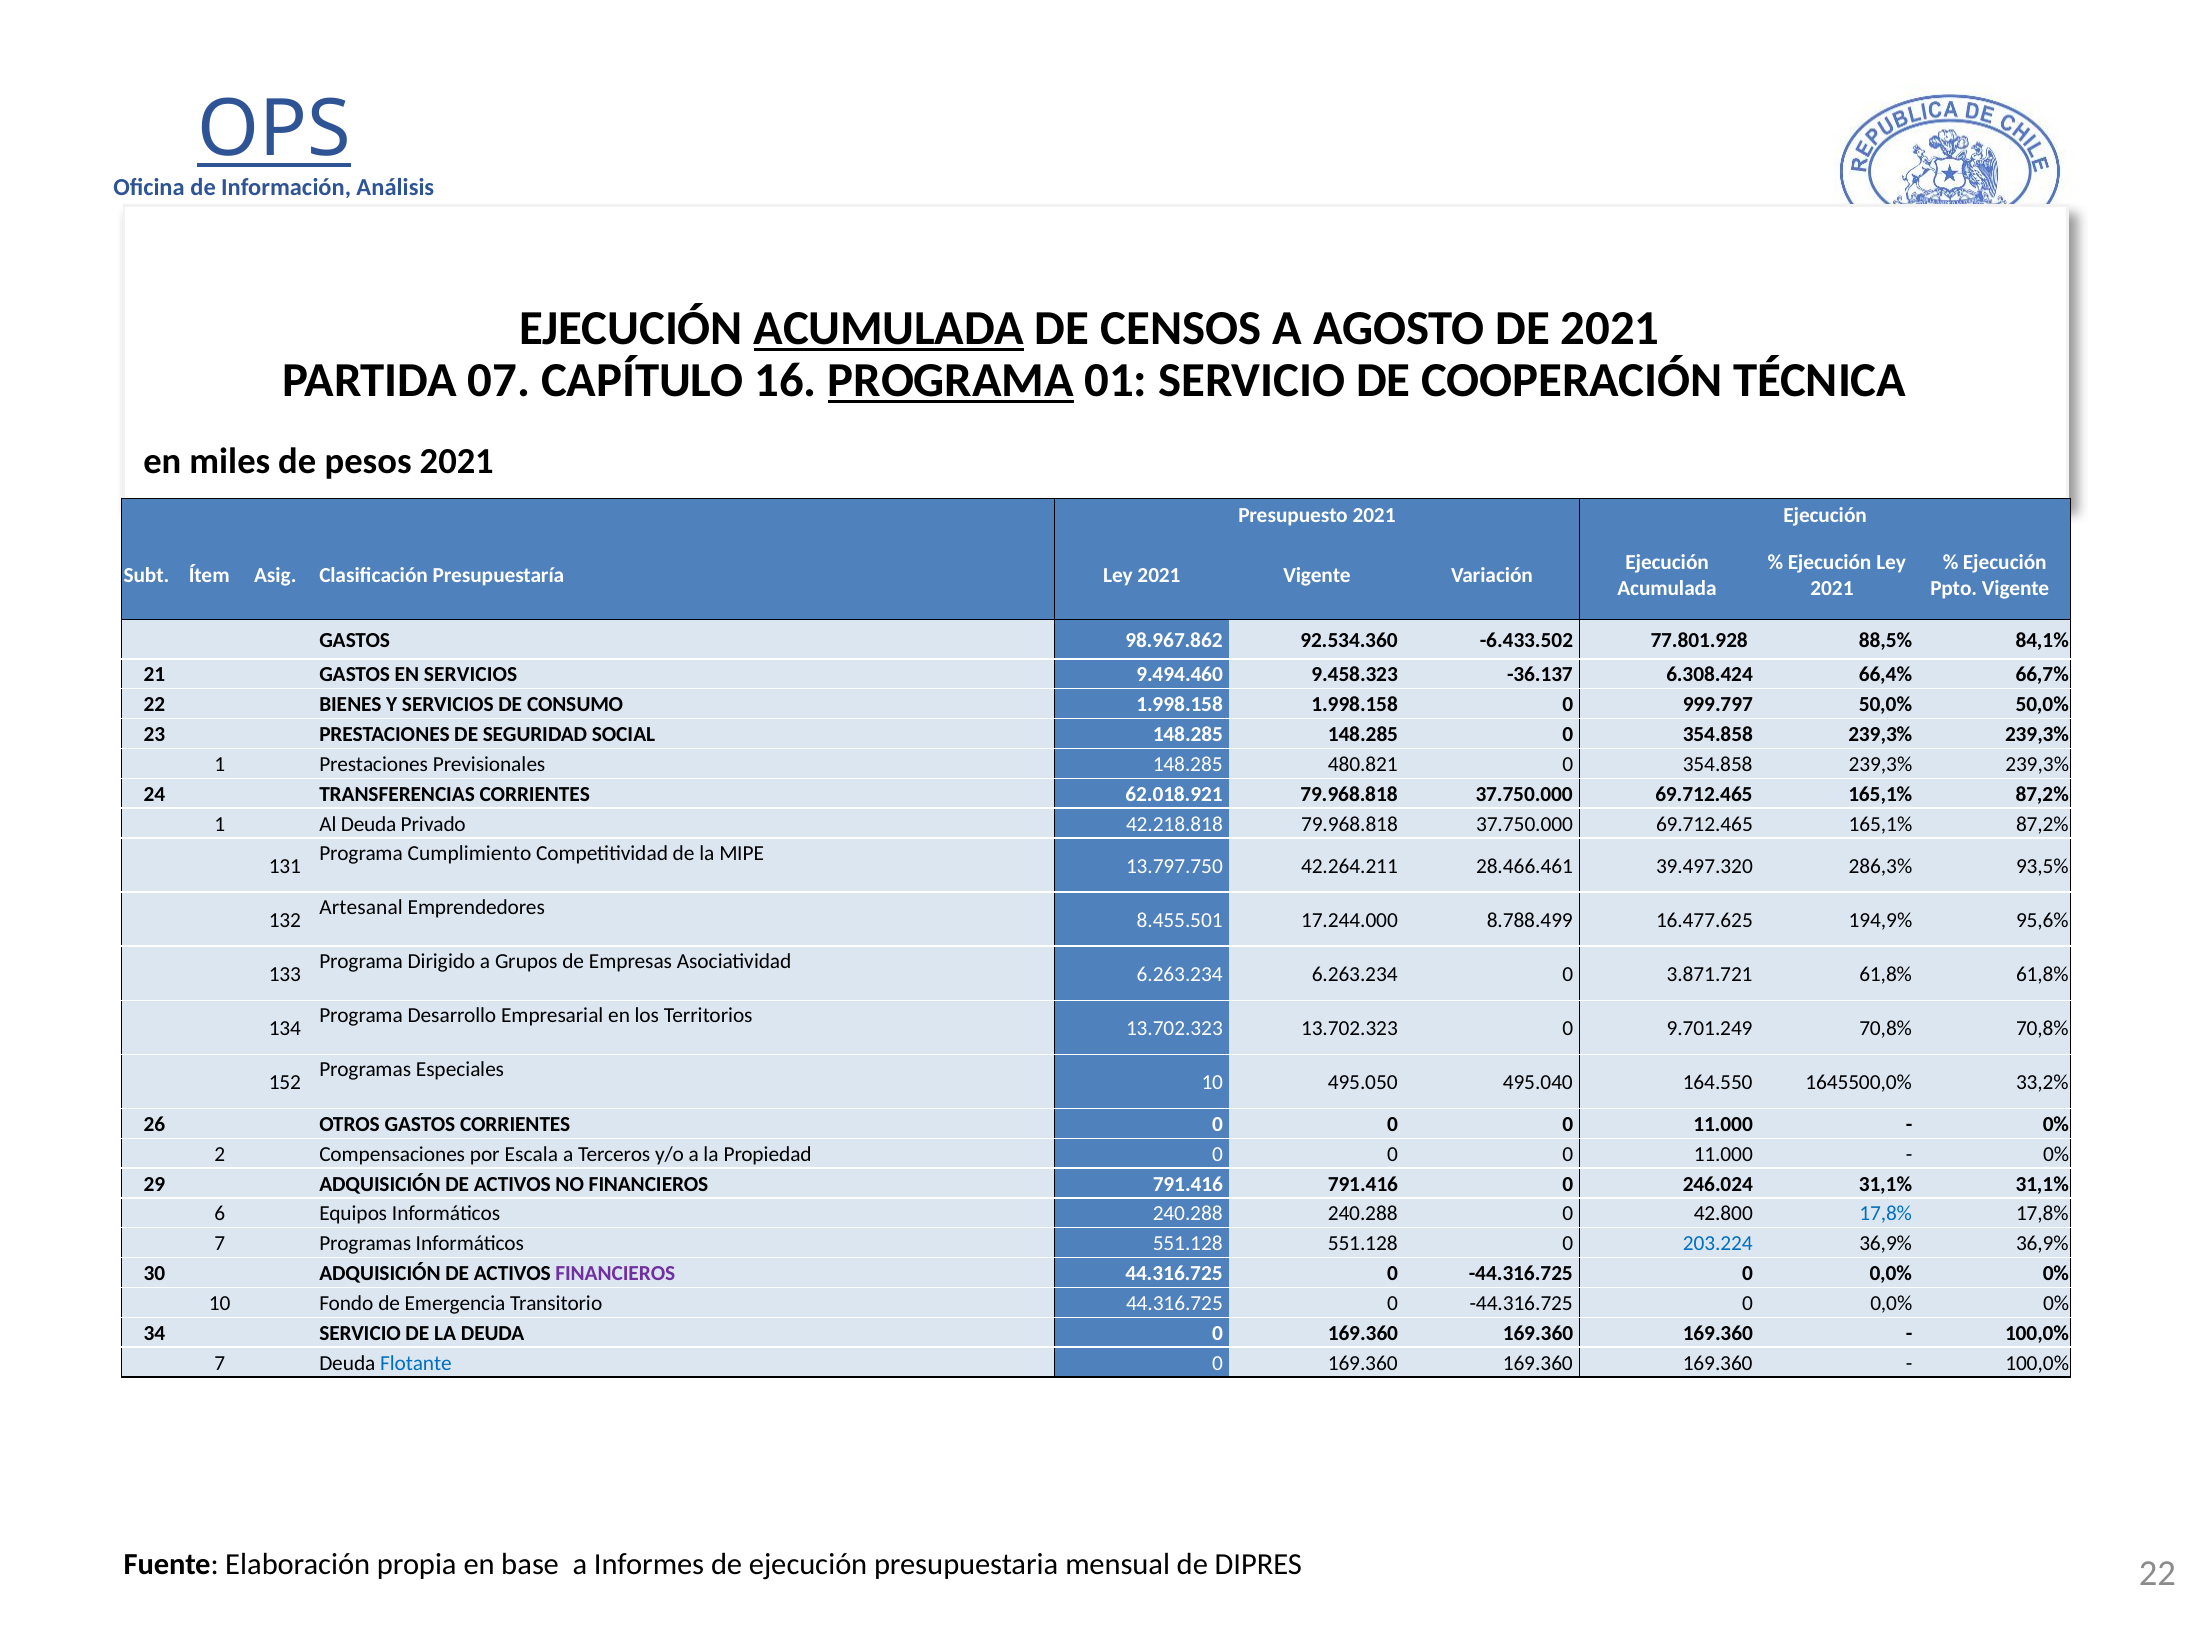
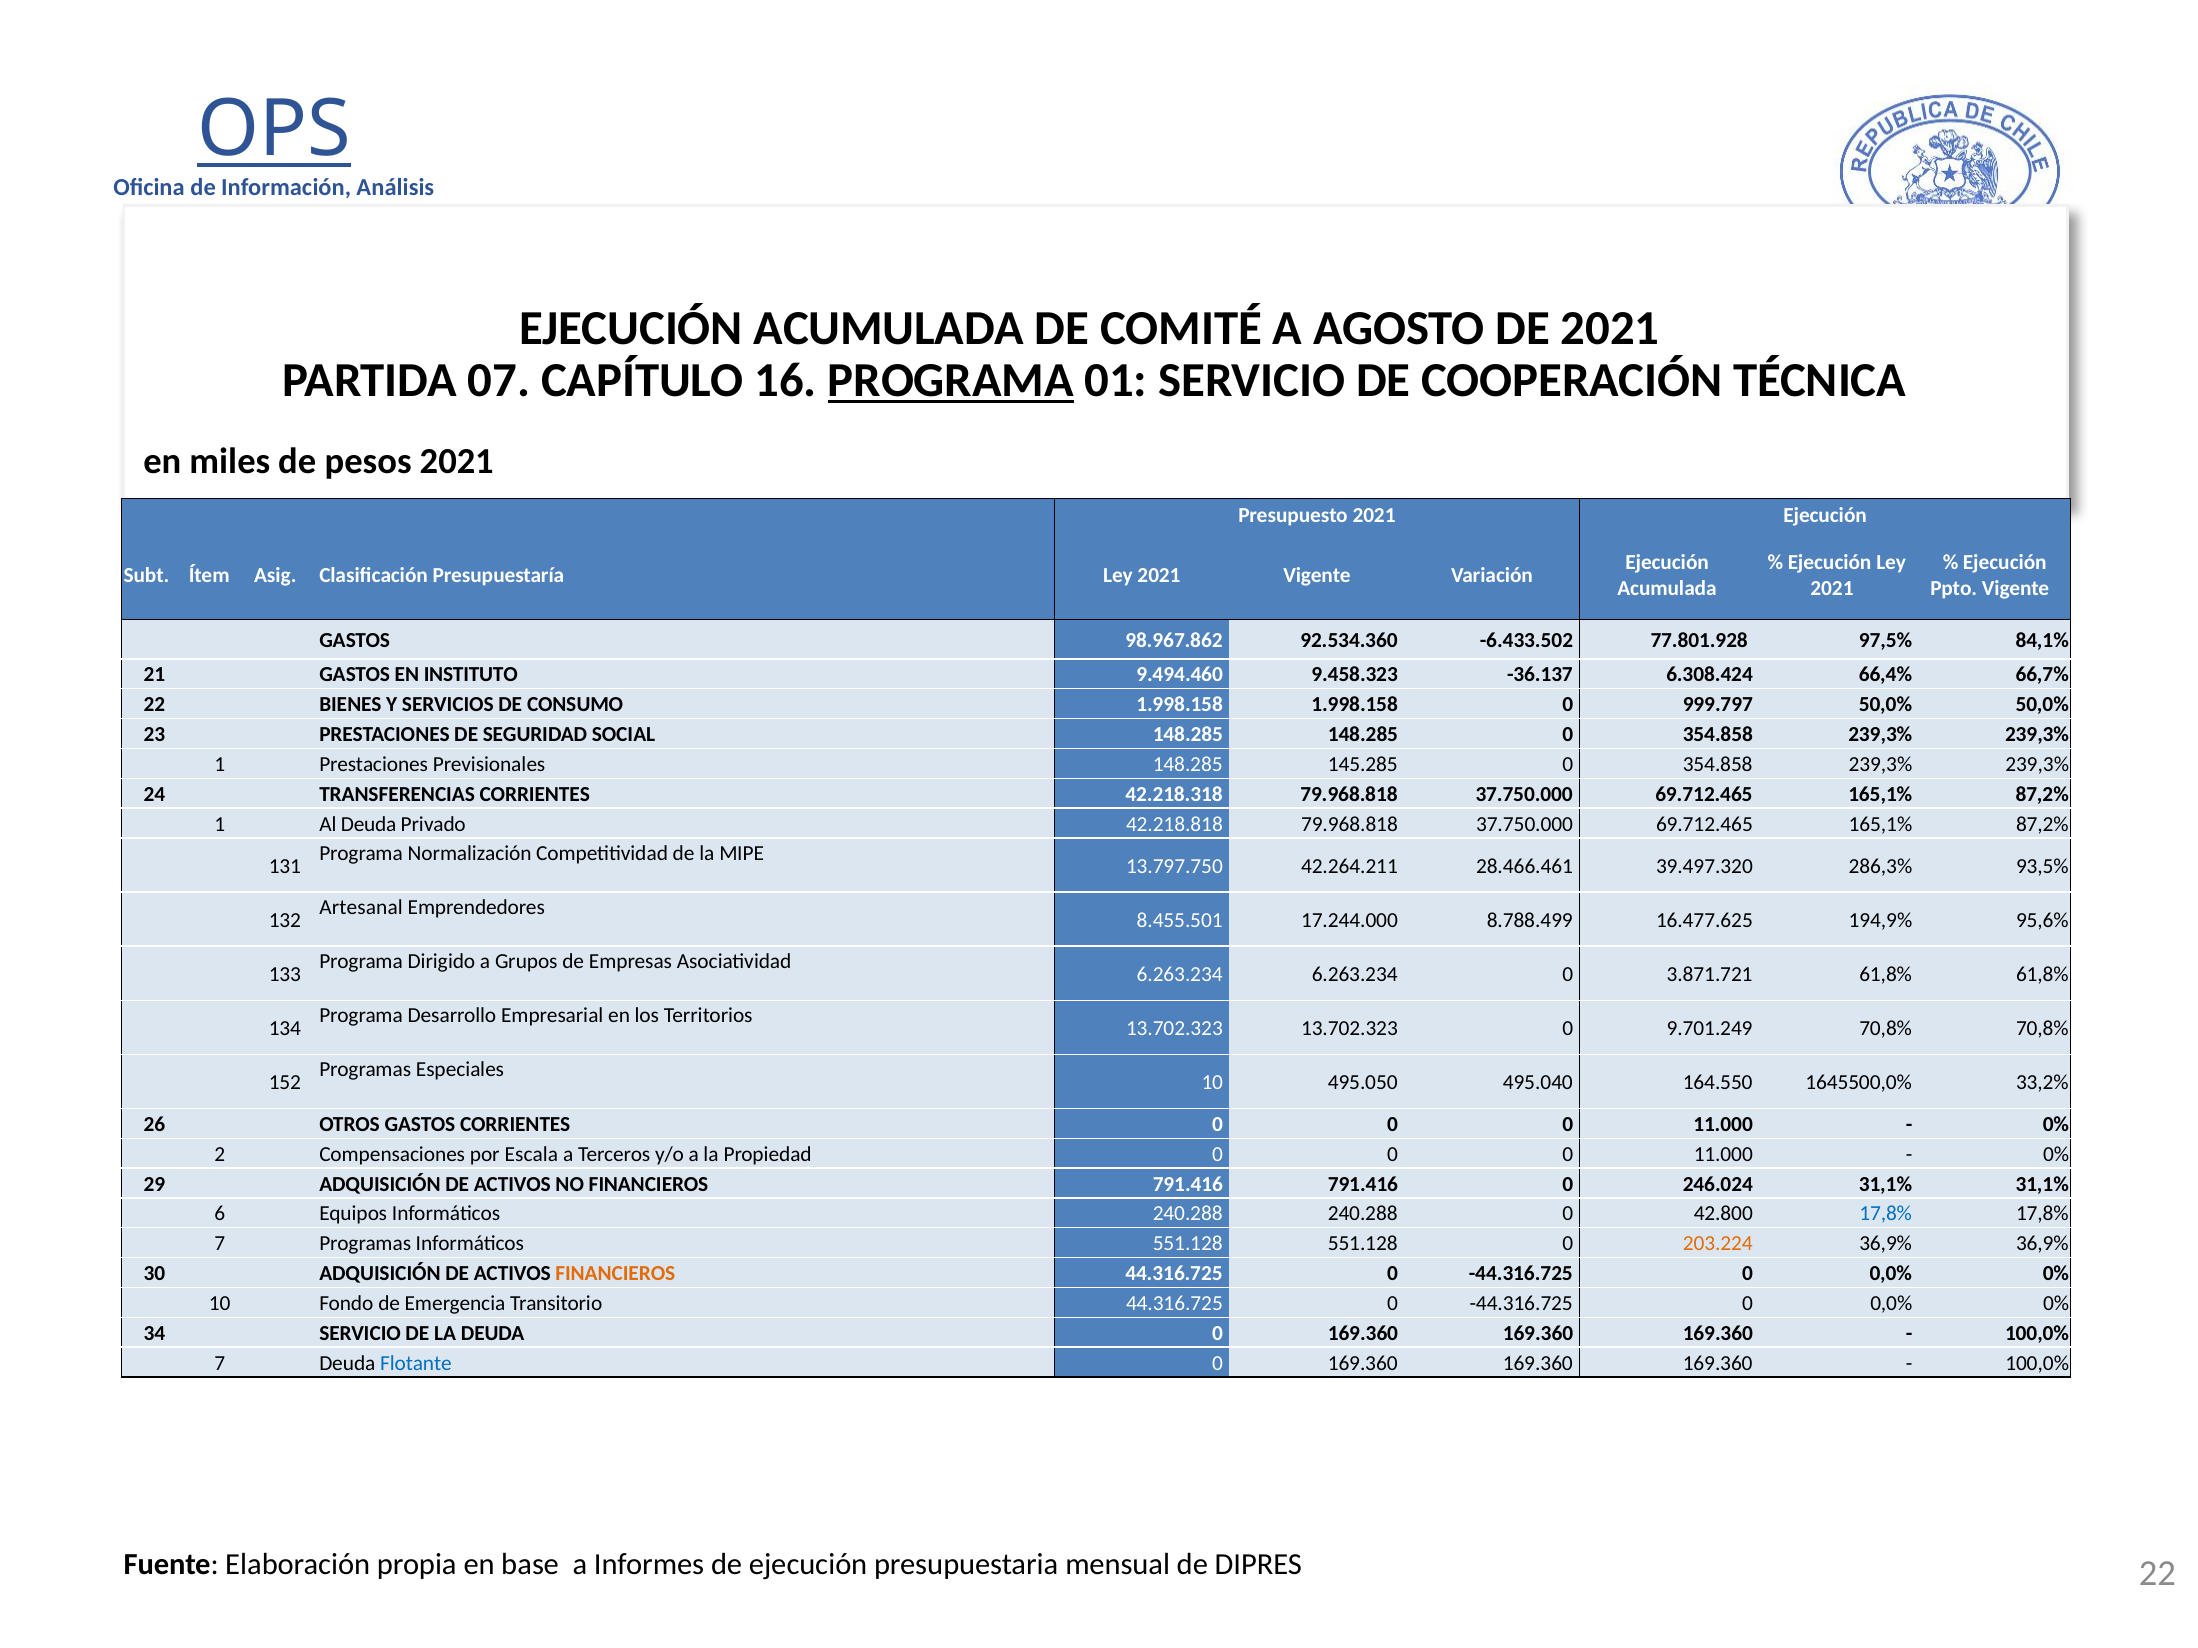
ACUMULADA underline: present -> none (889, 328)
CENSOS: CENSOS -> COMITÉ (1181, 328)
88,5%: 88,5% -> 97,5% (1886, 641)
EN SERVICIOS: SERVICIOS -> INSTITUTO (471, 675)
480.821: 480.821 -> 145.285 (1363, 765)
62.018.921: 62.018.921 -> 42.218.318 (1174, 795)
Cumplimiento: Cumplimiento -> Normalización (470, 853)
203.224 colour: blue -> orange (1718, 1244)
FINANCIEROS colour: purple -> orange (615, 1274)
